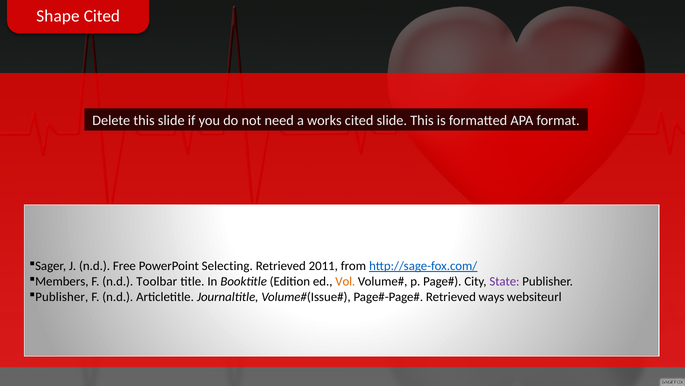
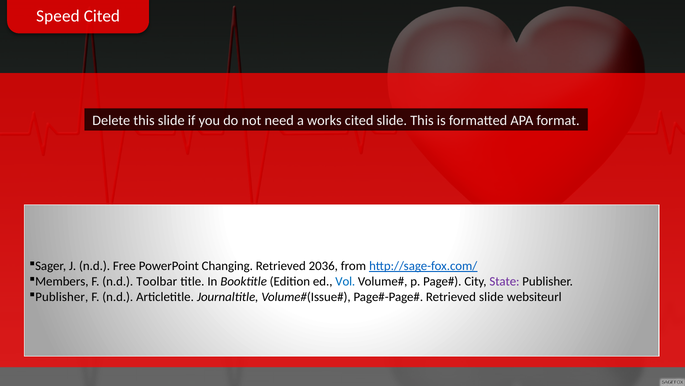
Shape: Shape -> Speed (58, 16)
Selecting: Selecting -> Changing (227, 265)
2011: 2011 -> 2036 (323, 265)
Vol colour: orange -> blue (345, 281)
Retrieved ways: ways -> slide (491, 296)
